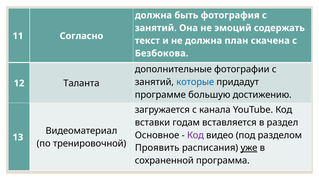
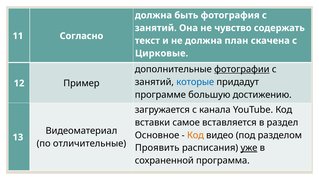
эмоций: эмоций -> чувство (233, 28)
Безбокова: Безбокова -> Цирковые (162, 53)
фотографии underline: none -> present (242, 69)
Таланта: Таланта -> Пример (81, 83)
годам: годам -> самое (186, 122)
Код colour: purple -> orange (195, 135)
тренировочной: тренировочной -> отличительные (90, 143)
